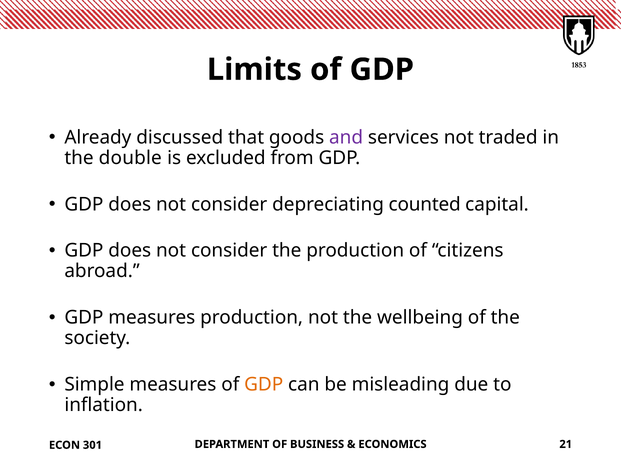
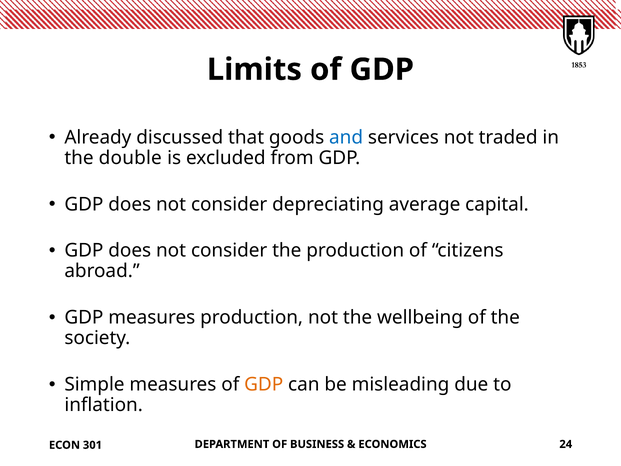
and colour: purple -> blue (346, 137)
counted: counted -> average (425, 204)
21: 21 -> 24 (566, 444)
